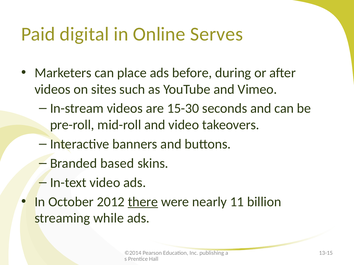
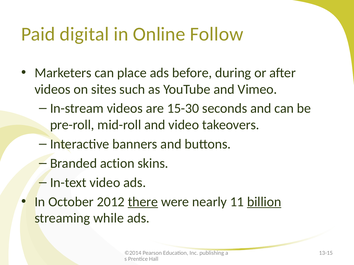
Serves: Serves -> Follow (217, 34)
based: based -> action (117, 164)
billion underline: none -> present (264, 202)
